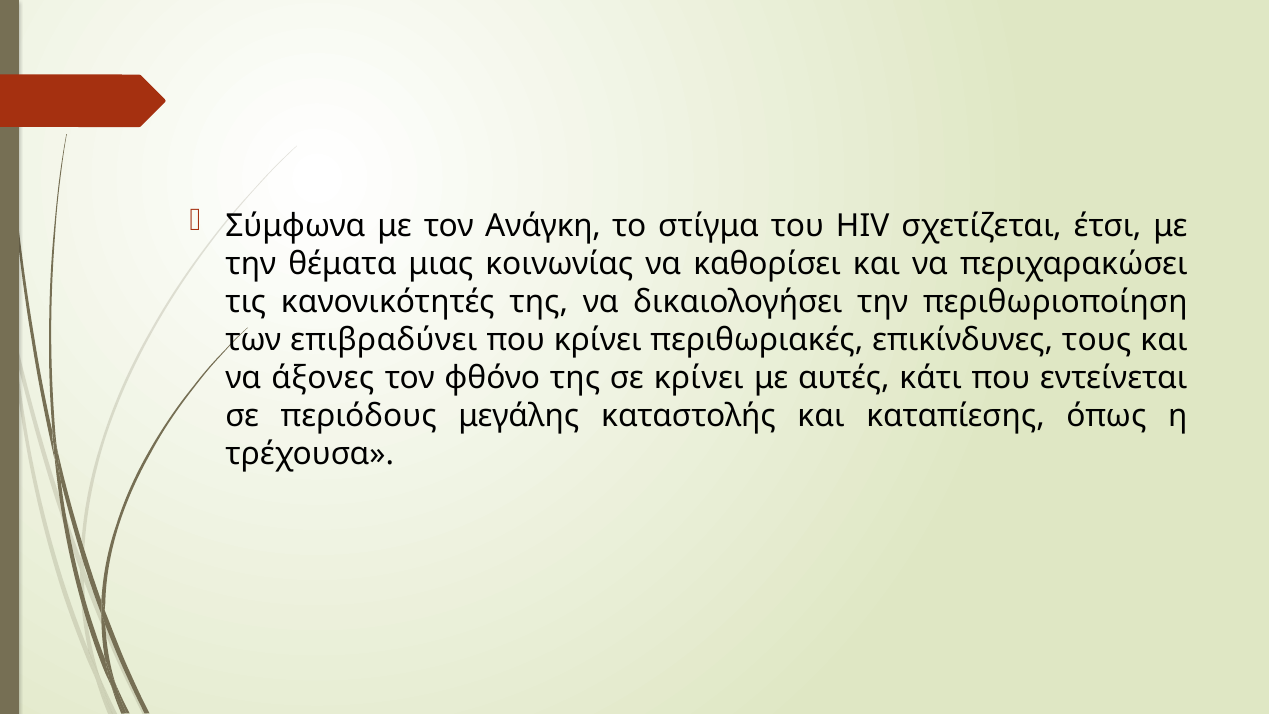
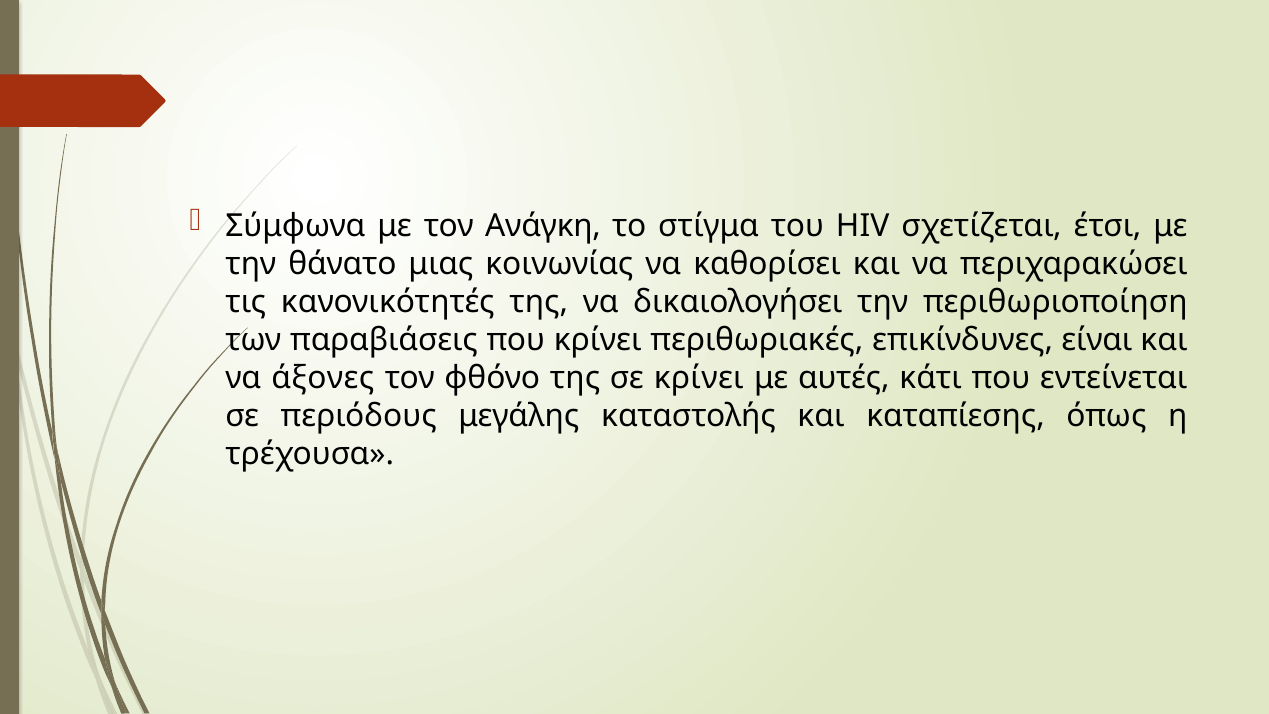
θέματα: θέματα -> θάνατο (343, 264)
επιβραδύνει: επιβραδύνει -> παραβιάσεις (384, 340)
τους: τους -> είναι (1097, 340)
